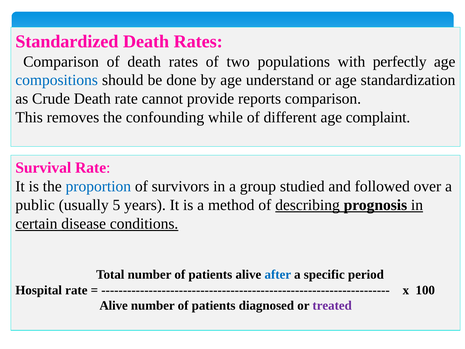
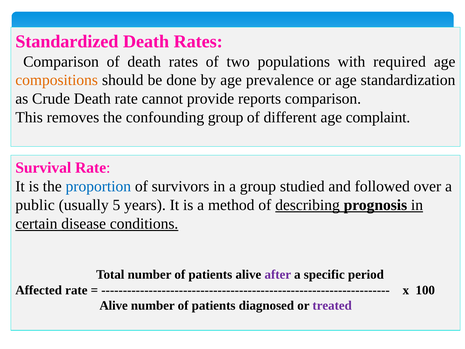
perfectly: perfectly -> required (400, 62)
compositions colour: blue -> orange (57, 80)
understand: understand -> prevalence (280, 80)
confounding while: while -> group (226, 117)
after colour: blue -> purple (278, 274)
Hospital: Hospital -> Affected (39, 290)
